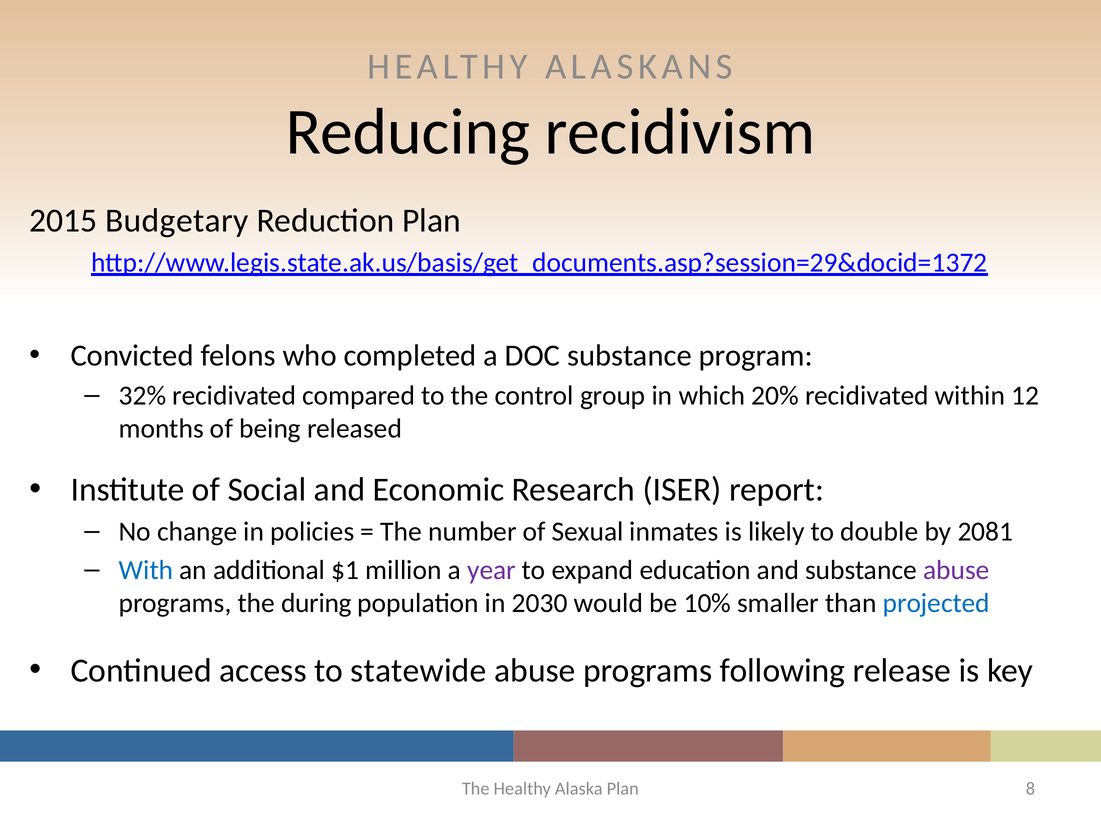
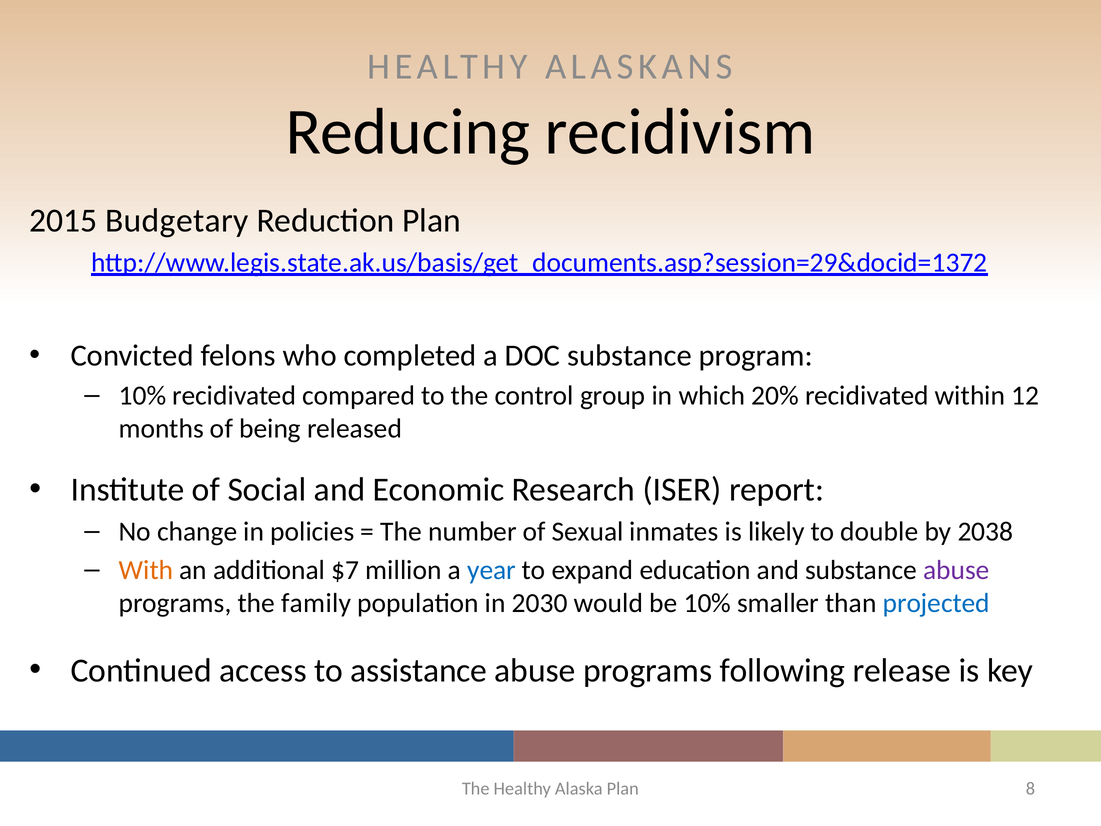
32%: 32% -> 10% (143, 396)
2081: 2081 -> 2038 (985, 531)
With colour: blue -> orange (146, 570)
$1: $1 -> $7 (345, 570)
year colour: purple -> blue (492, 570)
during: during -> family (316, 603)
statewide: statewide -> assistance (419, 670)
